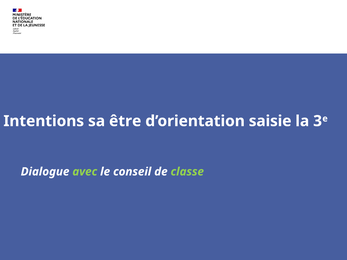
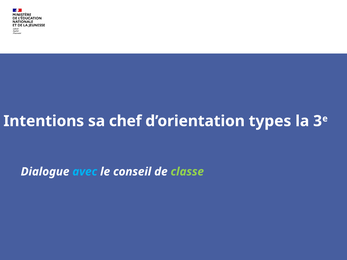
être: être -> chef (125, 121)
saisie: saisie -> types (270, 121)
avec colour: light green -> light blue (85, 172)
